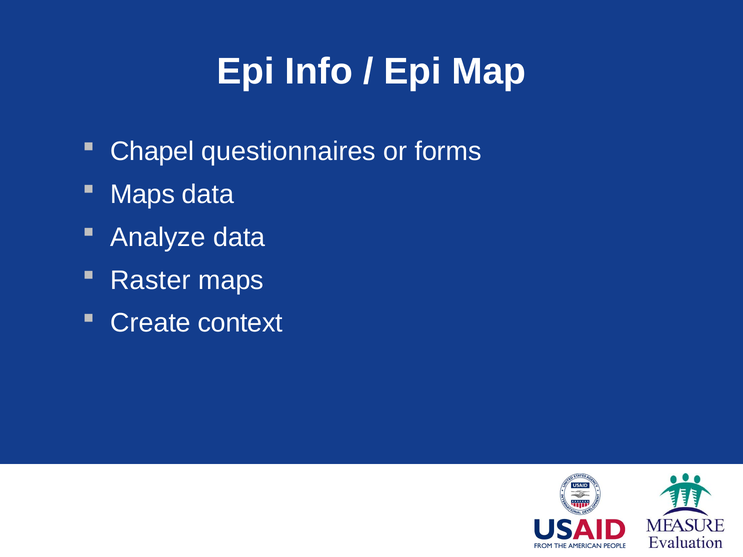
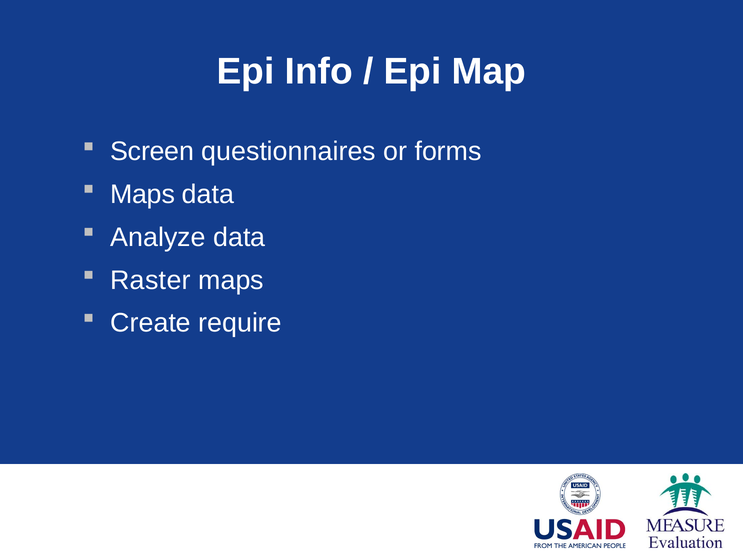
Chapel: Chapel -> Screen (152, 152)
context: context -> require (240, 323)
